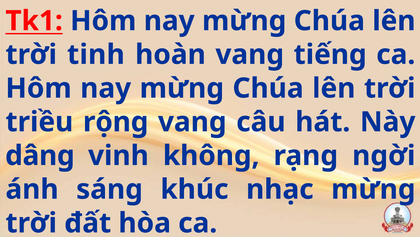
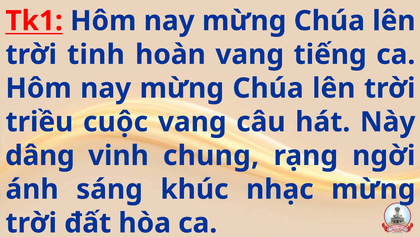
rộng: rộng -> cuộc (116, 122)
không: không -> chung (211, 155)
